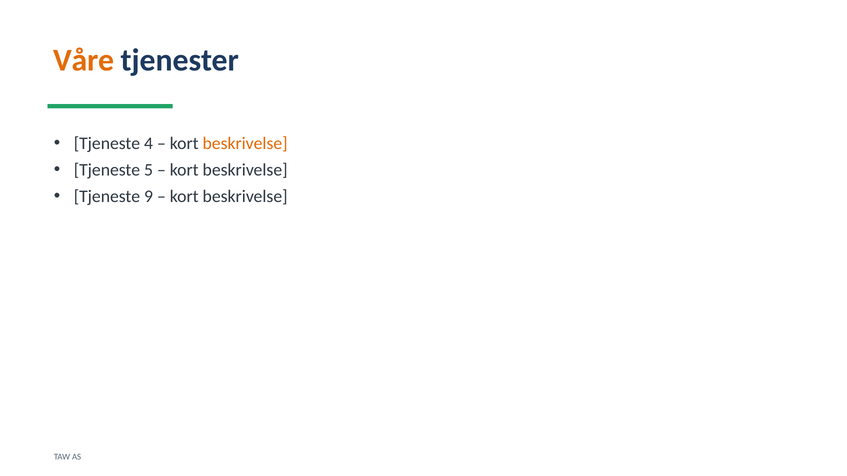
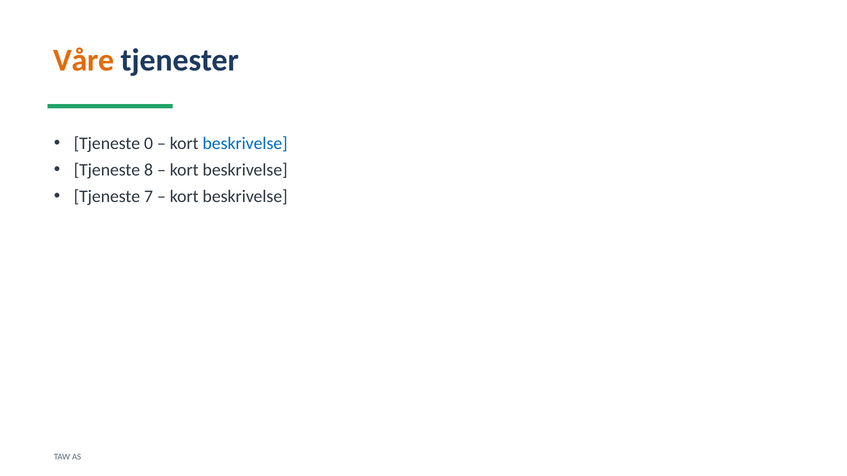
4: 4 -> 0 (148, 143)
beskrivelse colour: orange -> blue (245, 143)
5: 5 -> 8 (148, 170)
9: 9 -> 7 (148, 196)
